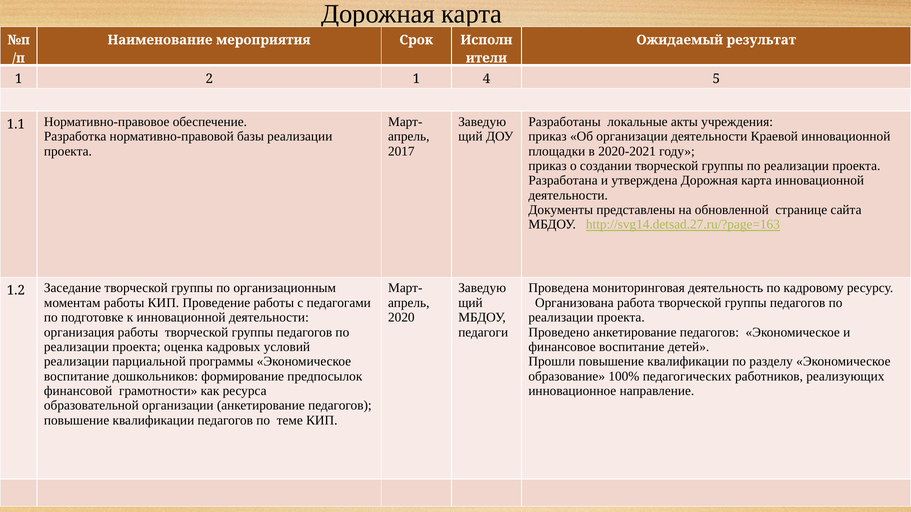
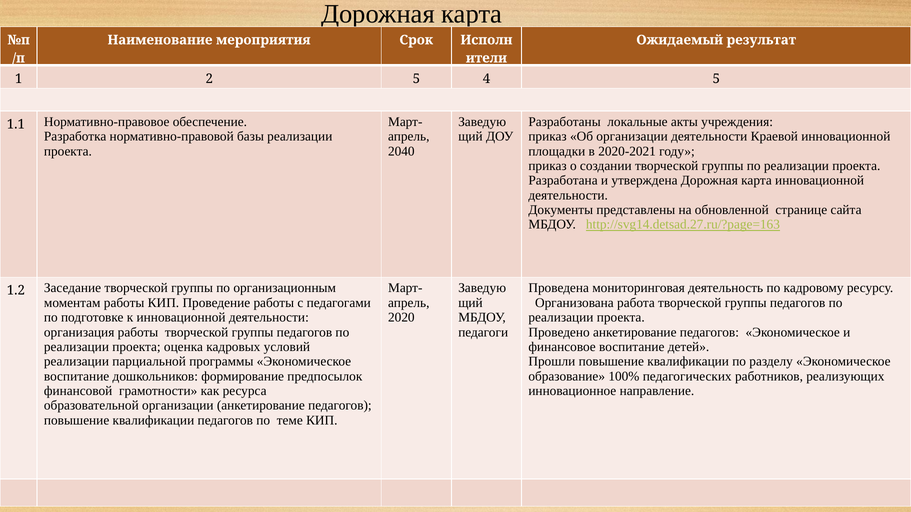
2 1: 1 -> 5 (416, 79)
2017: 2017 -> 2040 (401, 151)
